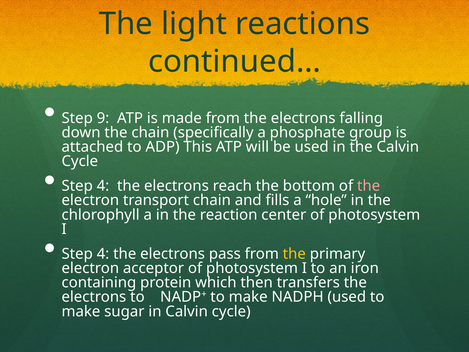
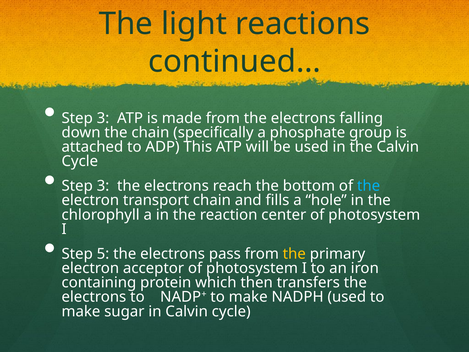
9: 9 -> 3 (103, 118)
4: 4 -> 3 (103, 186)
the colour: pink -> light blue (369, 186)
4: 4 -> 5 (103, 254)
